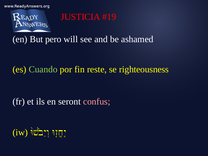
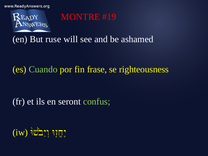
JUSTICIA: JUSTICIA -> MONTRE (80, 17)
pero: pero -> ruse (53, 39)
reste: reste -> frase (97, 69)
confus colour: pink -> light green (97, 101)
